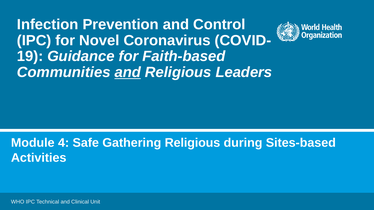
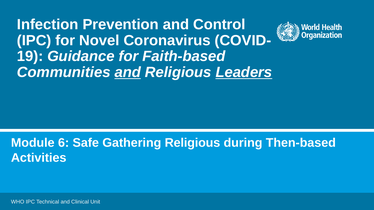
Leaders underline: none -> present (244, 72)
4: 4 -> 6 (64, 143)
Sites-based: Sites-based -> Then-based (301, 143)
